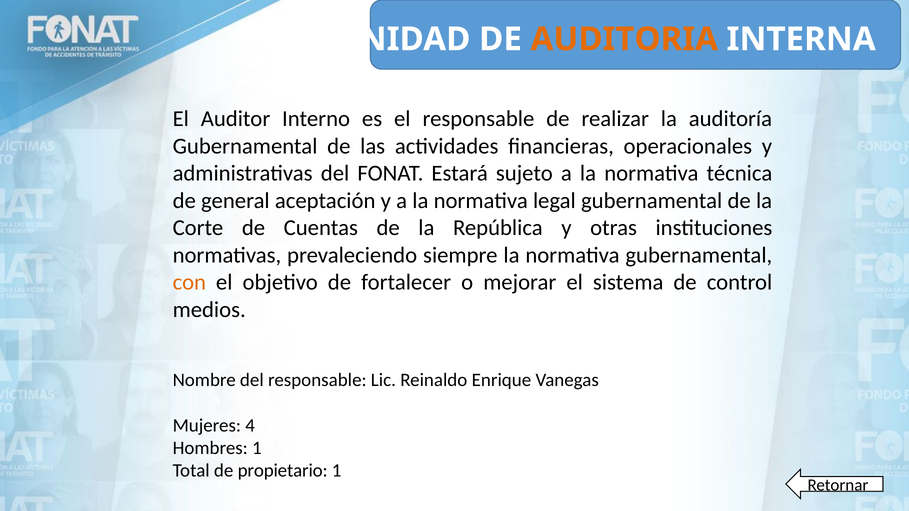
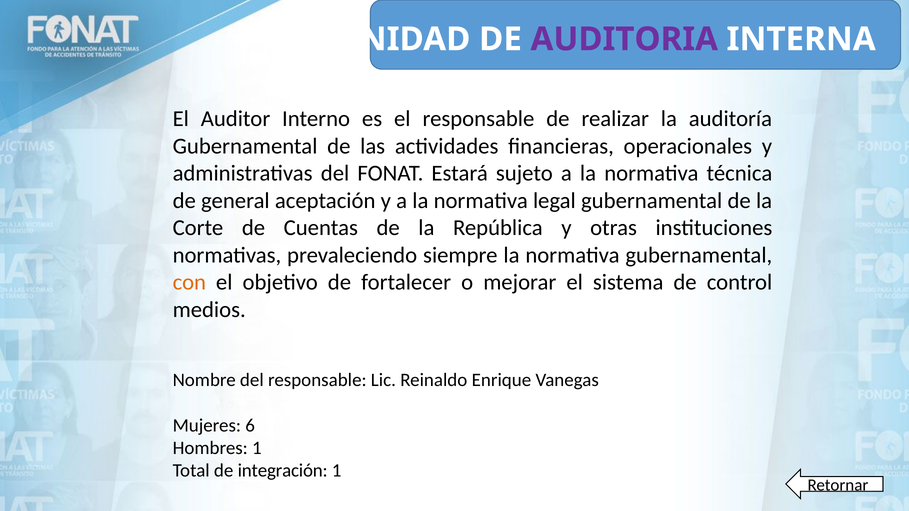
AUDITORIA colour: orange -> purple (624, 39)
4: 4 -> 6 (250, 426)
propietario: propietario -> integración (283, 471)
